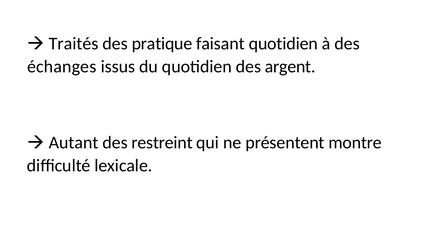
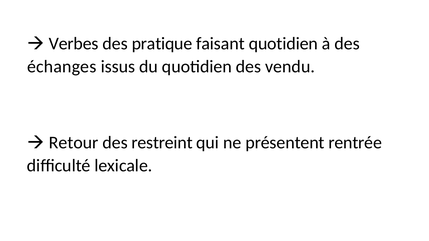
Traités: Traités -> Verbes (74, 44)
argent: argent -> vendu (290, 67)
Autant: Autant -> Retour (74, 143)
montre: montre -> rentrée (355, 143)
